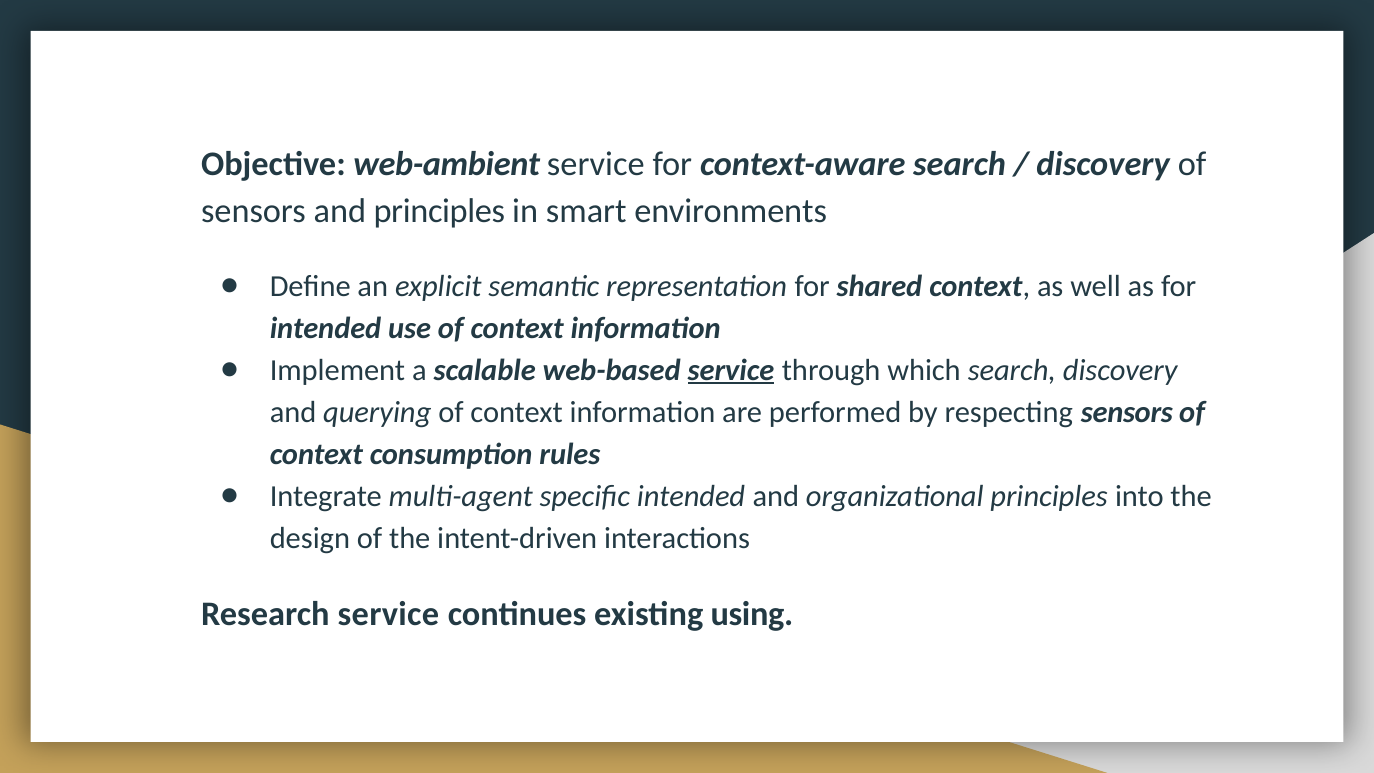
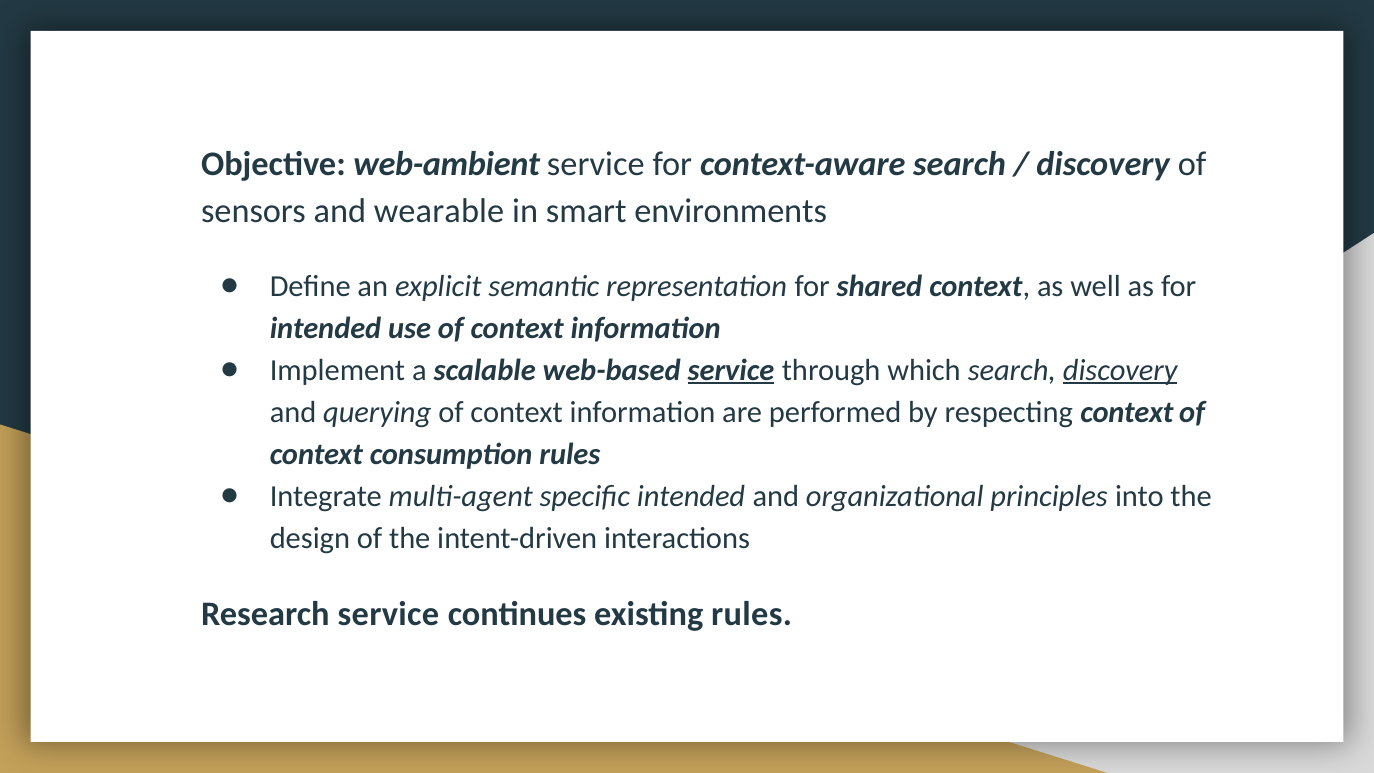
and principles: principles -> wearable (439, 211)
discovery underline: none -> present (1120, 370)
respecting sensors: sensors -> context (1127, 412)
existing using: using -> rules (752, 614)
